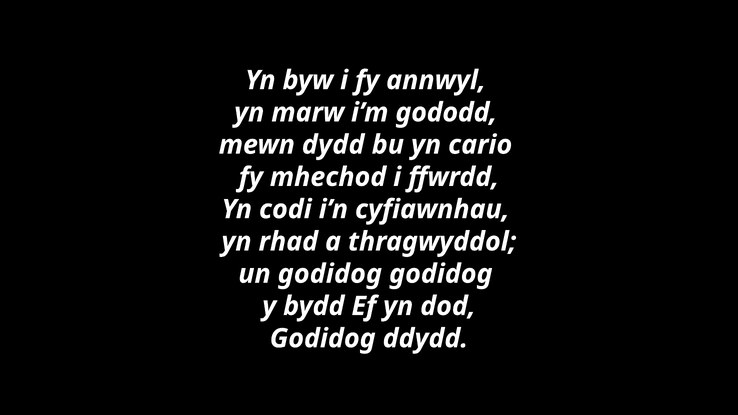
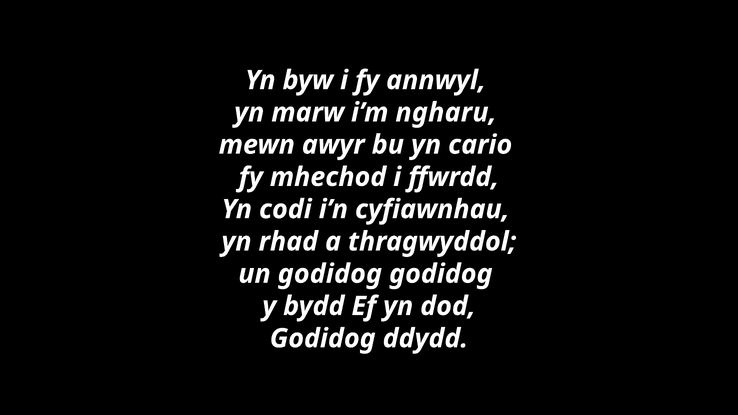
gododd: gododd -> ngharu (446, 113)
dydd: dydd -> awyr (333, 145)
